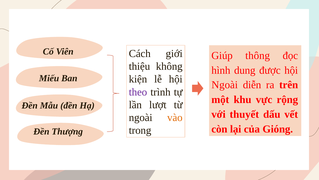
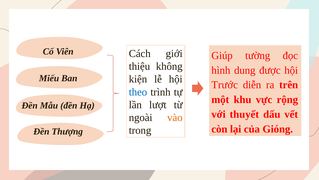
thông: thông -> tường (258, 55)
Ngoài: Ngoài -> Trước (225, 85)
theo colour: purple -> blue (138, 92)
